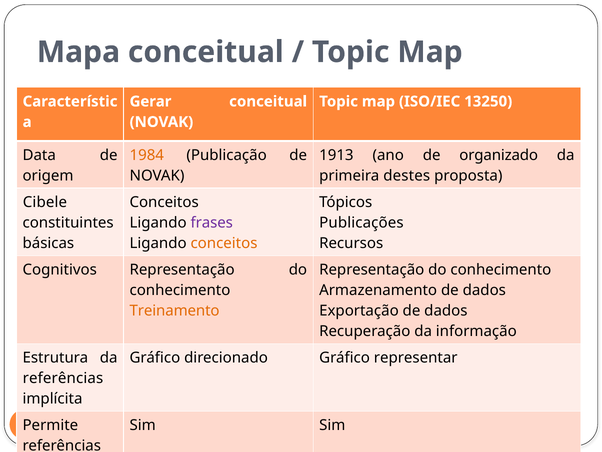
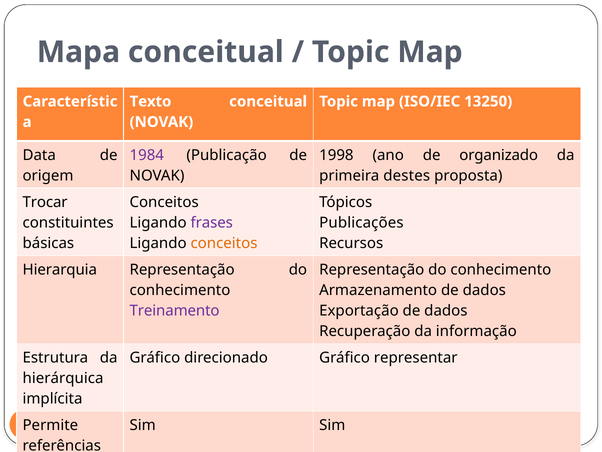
Gerar: Gerar -> Texto (150, 101)
1984 colour: orange -> purple (147, 155)
1913: 1913 -> 1998 (336, 155)
Cibele: Cibele -> Trocar (45, 202)
Cognitivos: Cognitivos -> Hierarquia (60, 269)
Treinamento colour: orange -> purple (175, 310)
referências: referências -> hierárquica (63, 378)
